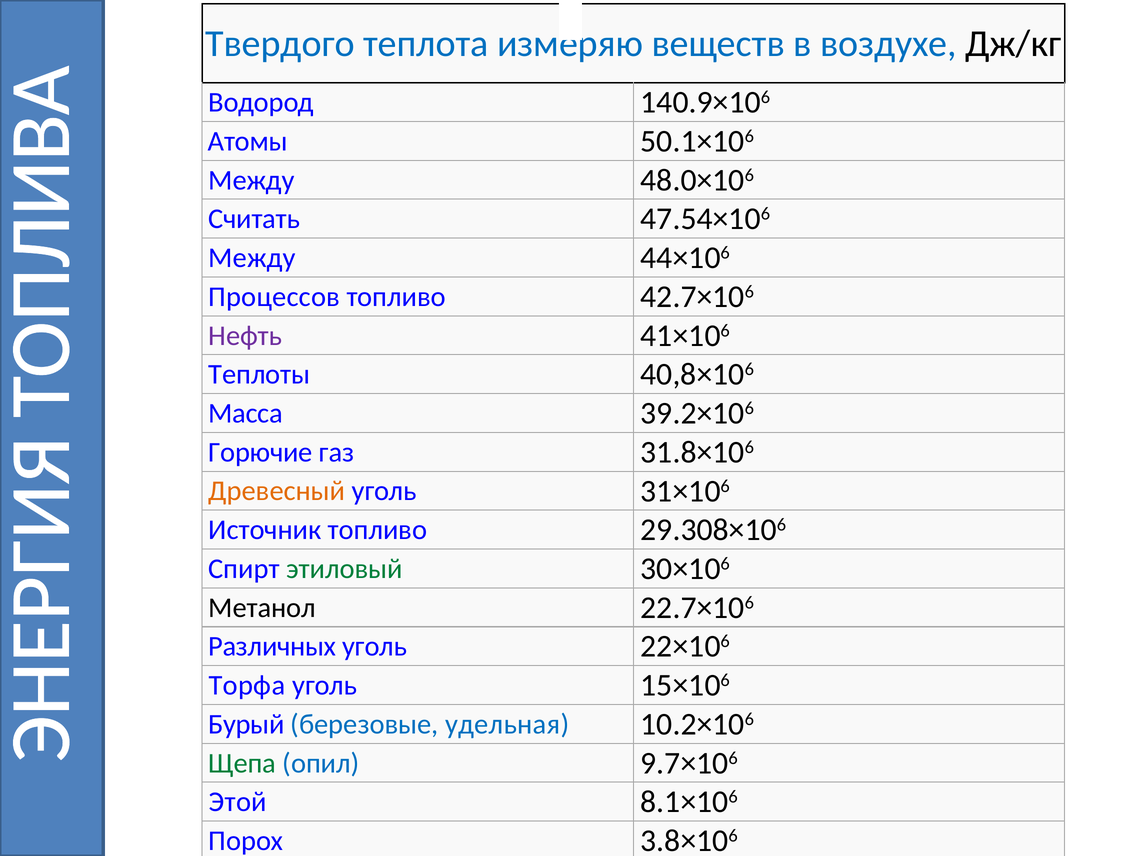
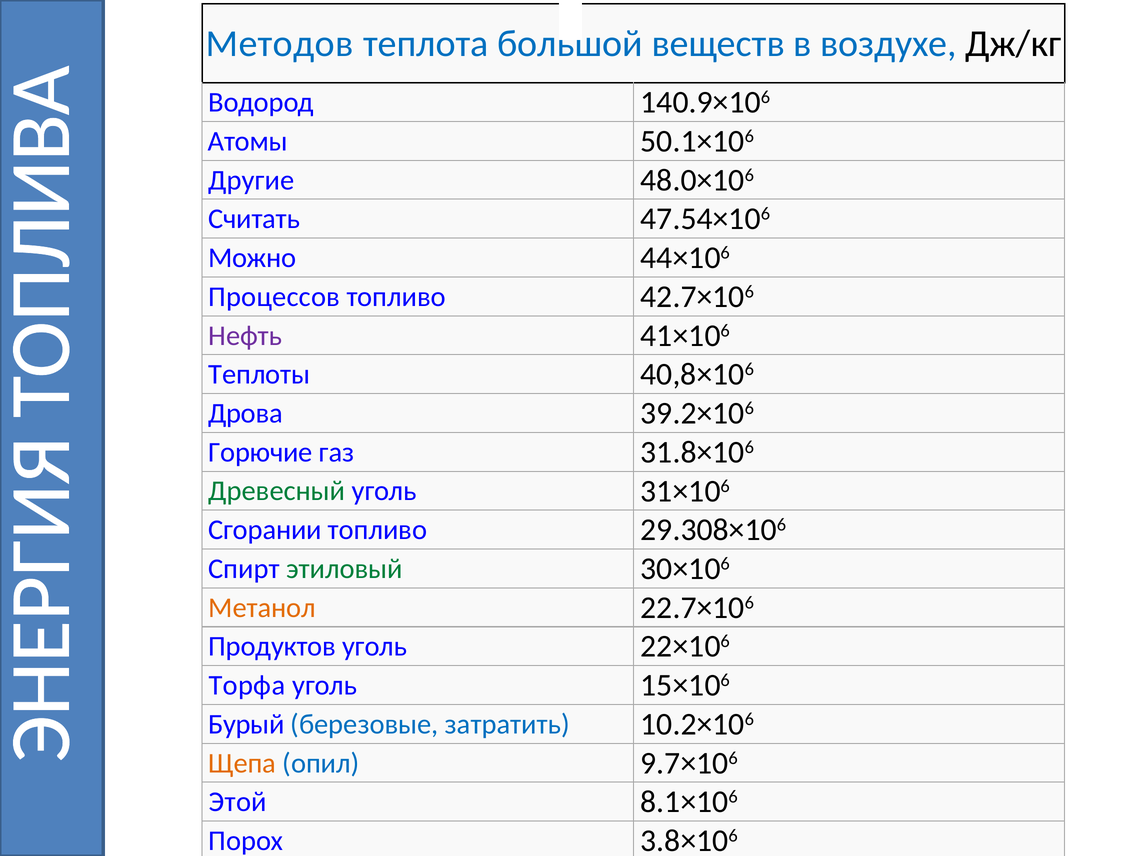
Твердого: Твердого -> Методов (280, 44)
измеряю: измеряю -> большой (570, 44)
Между: Между -> Другие (251, 180)
Между: Между -> Можно (252, 258)
Масса: Масса -> Дрова (245, 413)
Древесный colour: orange -> green (277, 491)
Источник: Источник -> Сгорании (265, 530)
Метанол colour: black -> orange (262, 607)
Различных: Различных -> Продуктов (272, 646)
удельная: удельная -> затратить (507, 724)
Щепа colour: green -> orange (242, 763)
